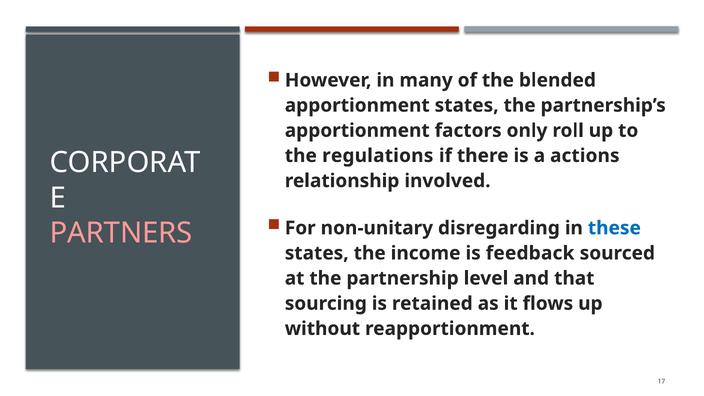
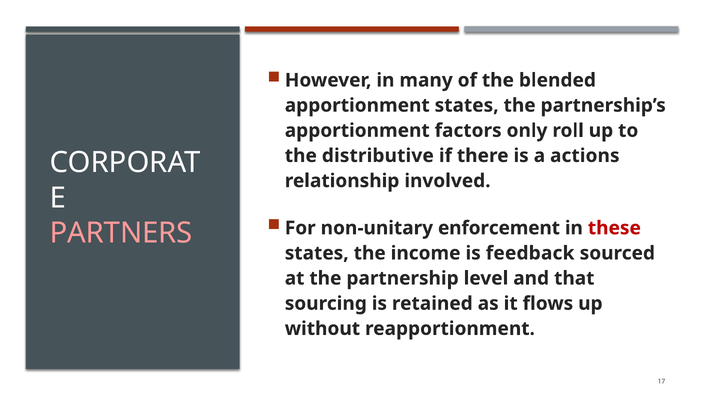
regulations: regulations -> distributive (378, 156)
disregarding: disregarding -> enforcement (499, 228)
these colour: blue -> red (614, 228)
